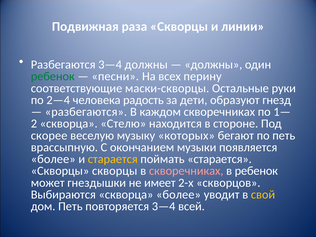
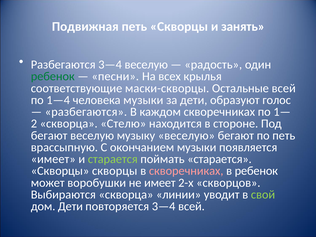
Подвижная раза: раза -> петь (134, 26)
линии: линии -> занять (243, 26)
3—4 должны: должны -> веселую (146, 65)
должны: должны -> радость (213, 65)
перину: перину -> крылья (203, 76)
Остальные руки: руки -> всей (284, 88)
2—4: 2—4 -> 1—4 (58, 100)
человека радость: радость -> музыки (143, 100)
гнезд: гнезд -> голос (277, 100)
скорее: скорее -> бегают (49, 135)
музыку которых: которых -> веселую (186, 135)
более: более -> имеет (53, 159)
старается colour: yellow -> light green (113, 159)
гнездышки: гнездышки -> воробушки (97, 183)
скворца более: более -> линии (179, 195)
свой colour: yellow -> light green (263, 195)
дом Петь: Петь -> Дети (70, 206)
